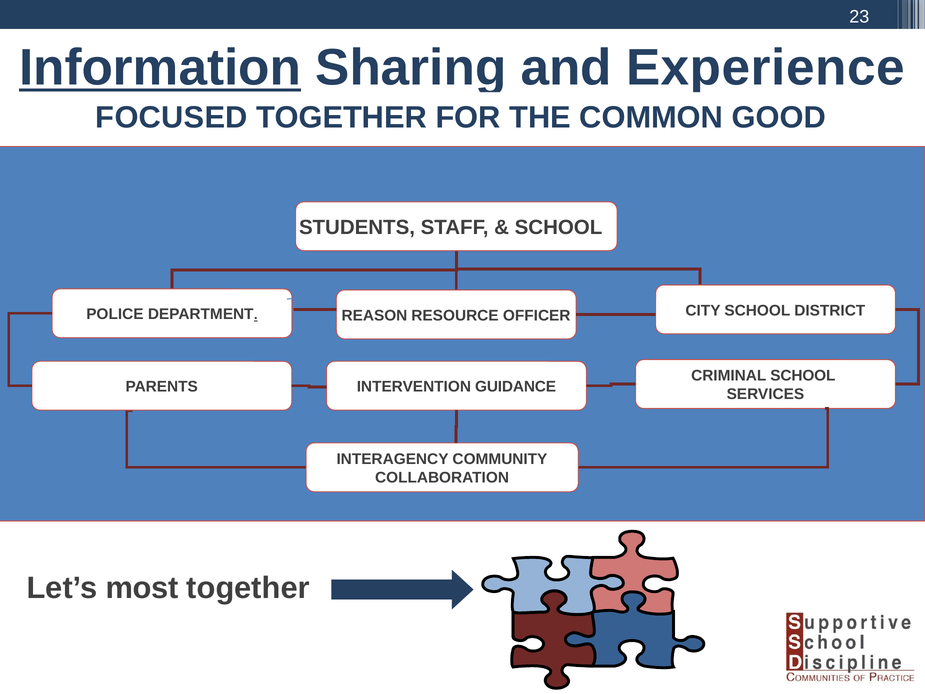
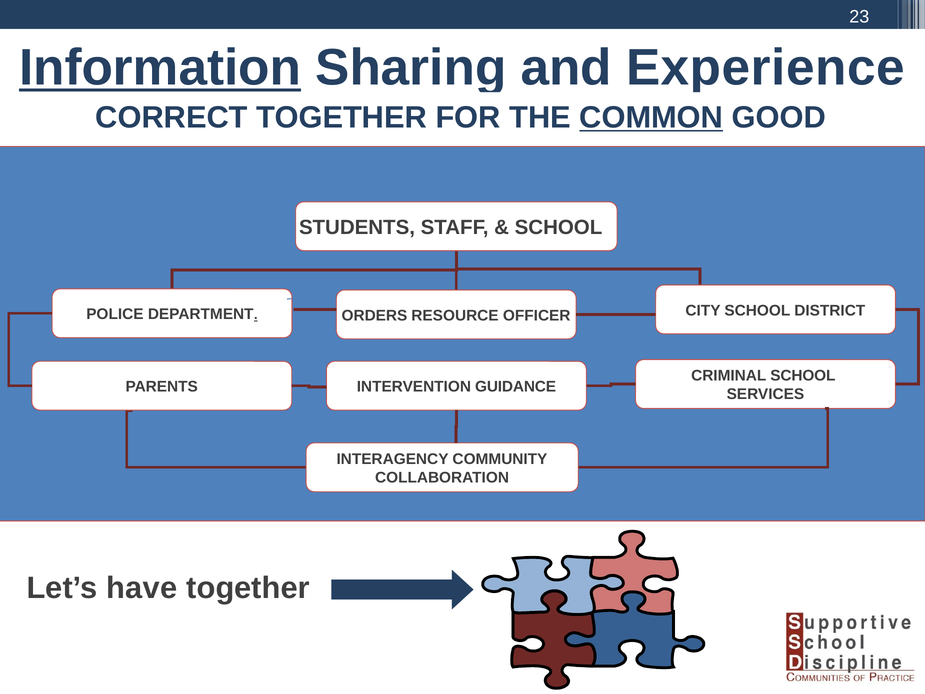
FOCUSED: FOCUSED -> CORRECT (172, 118)
COMMON underline: none -> present (651, 118)
REASON: REASON -> ORDERS (374, 315)
most: most -> have (142, 588)
